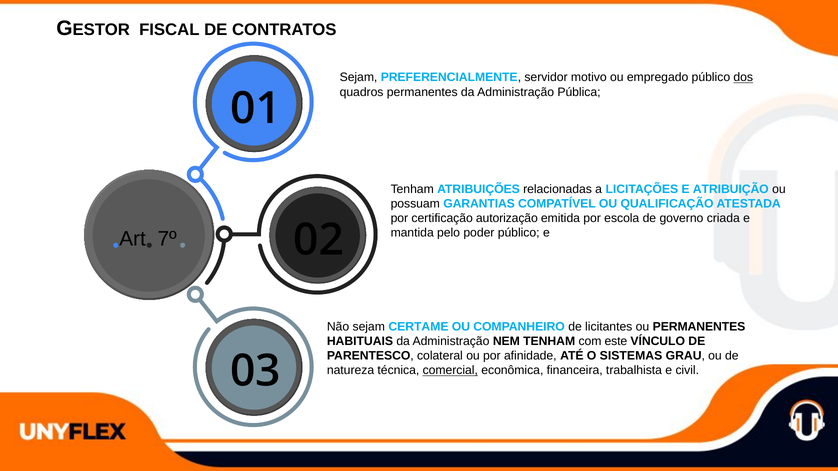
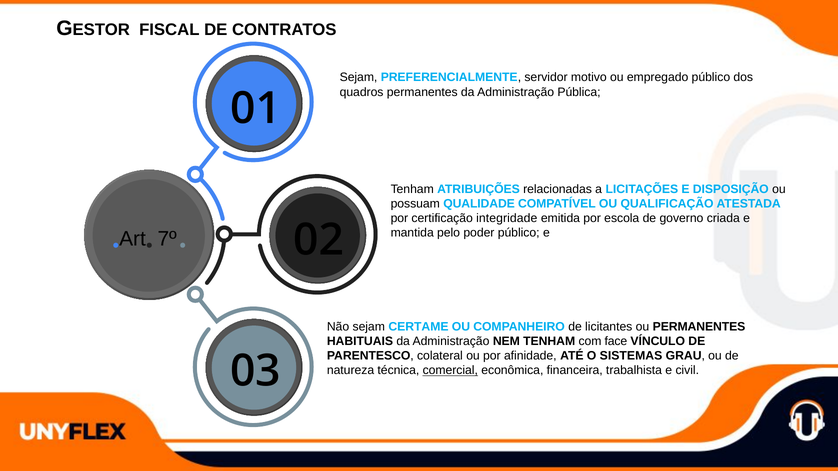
dos underline: present -> none (743, 78)
ATRIBUIÇÃO: ATRIBUIÇÃO -> DISPOSIÇÃO (731, 189)
GARANTIAS: GARANTIAS -> QUALIDADE (479, 204)
autorização: autorização -> integridade (507, 218)
este: este -> face (616, 341)
